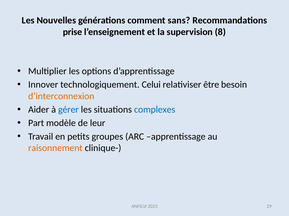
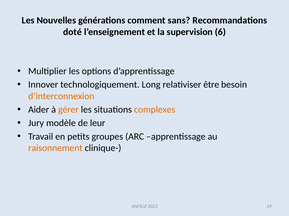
prise: prise -> doté (72, 32)
8: 8 -> 6 (220, 32)
Celui: Celui -> Long (151, 85)
gérer colour: blue -> orange (68, 110)
complexes colour: blue -> orange (155, 110)
Part: Part -> Jury (36, 123)
